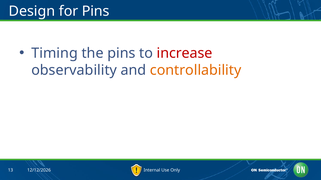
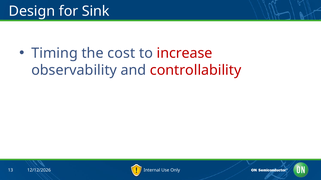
for Pins: Pins -> Sink (96, 11)
the pins: pins -> cost (121, 53)
controllability colour: orange -> red (196, 70)
